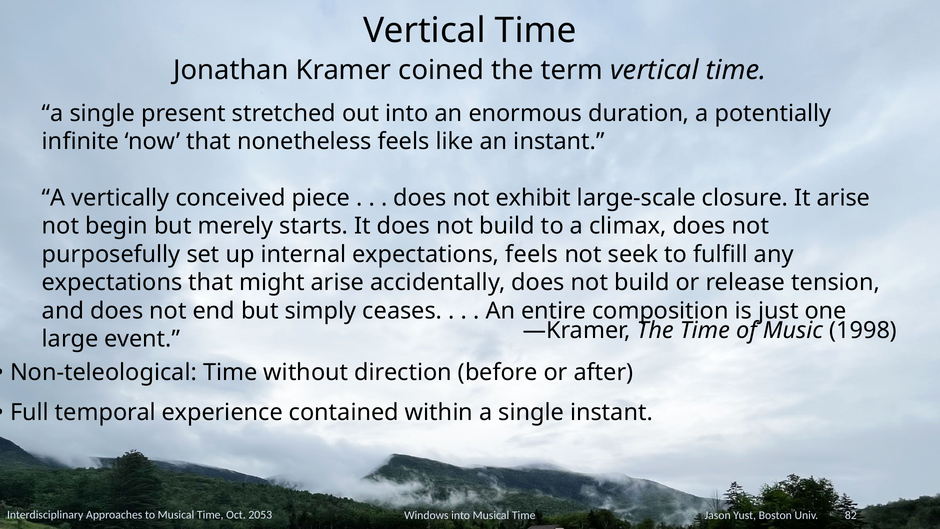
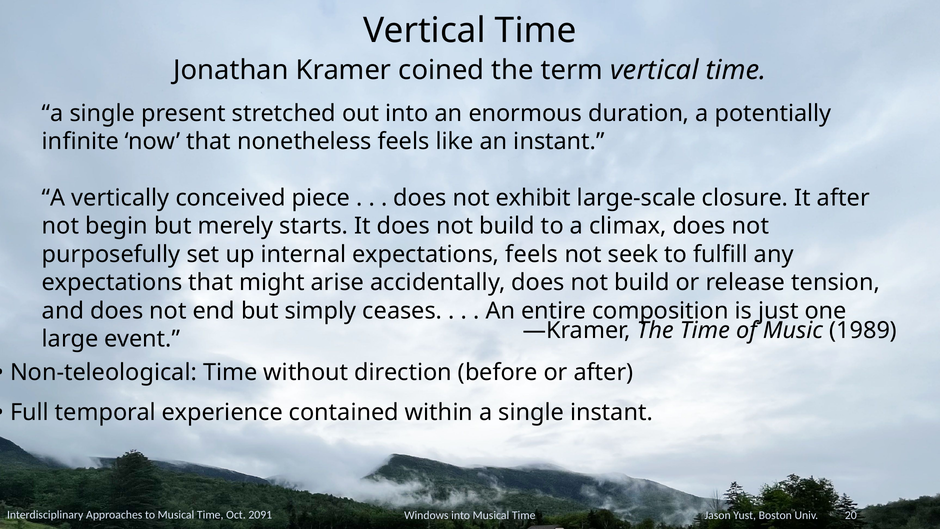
It arise: arise -> after (843, 198)
1998: 1998 -> 1989 (863, 330)
2053: 2053 -> 2091 (260, 515)
82: 82 -> 20 (851, 515)
